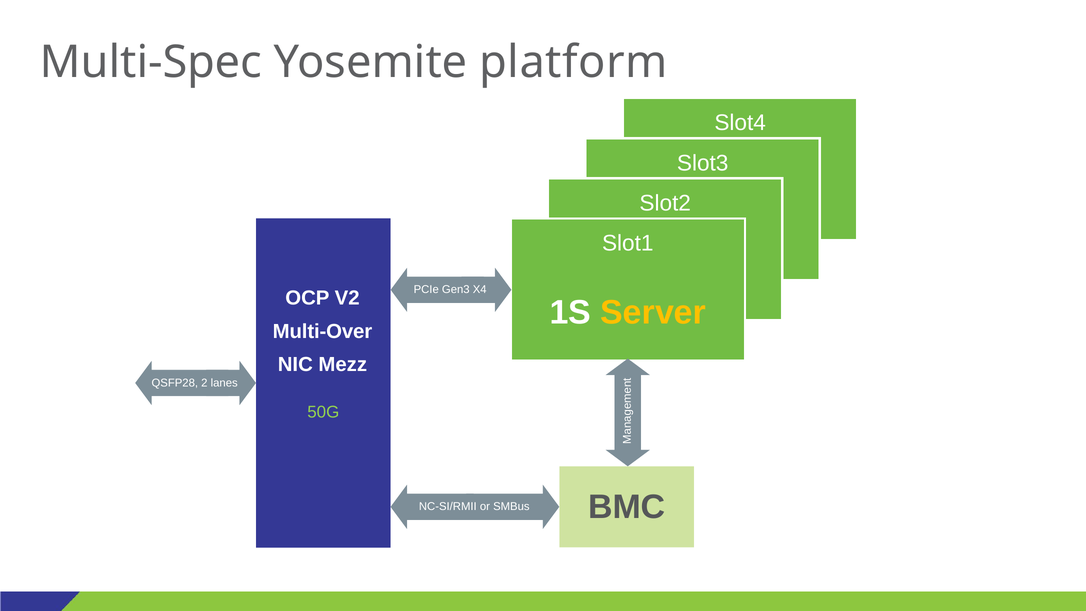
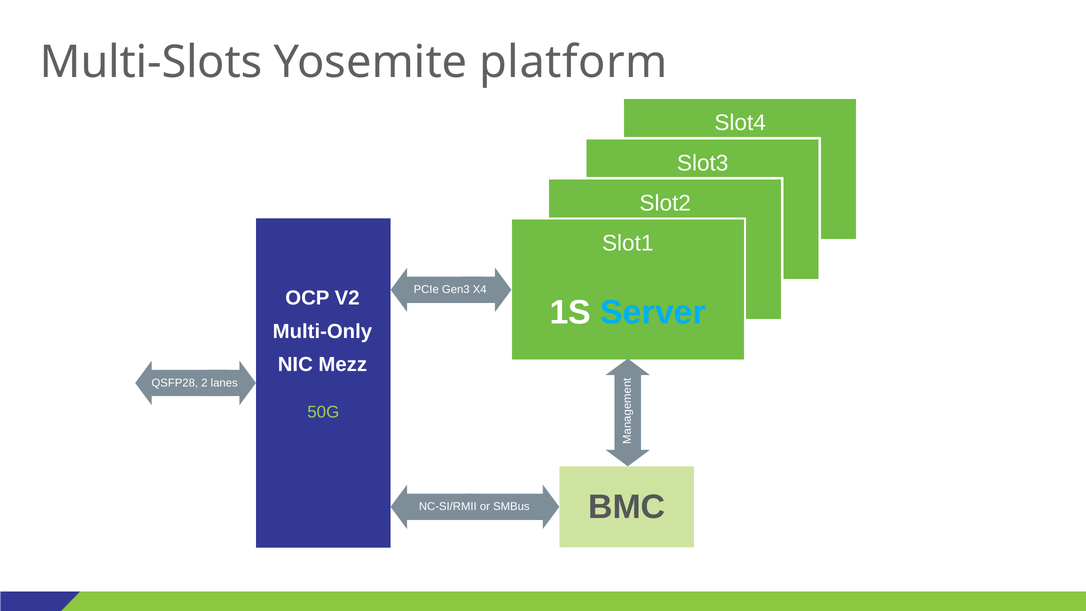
Multi-Spec: Multi-Spec -> Multi-Slots (151, 63)
Server colour: yellow -> light blue (653, 312)
Multi-Over: Multi-Over -> Multi-Only (322, 331)
